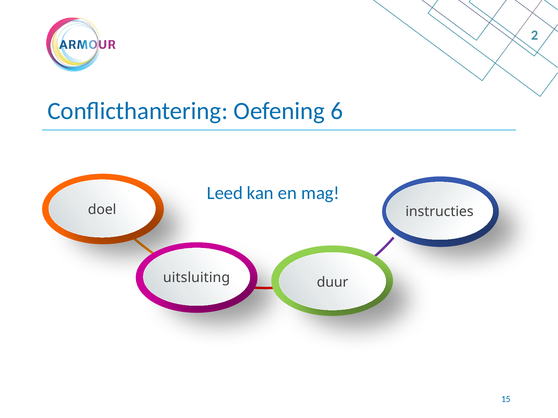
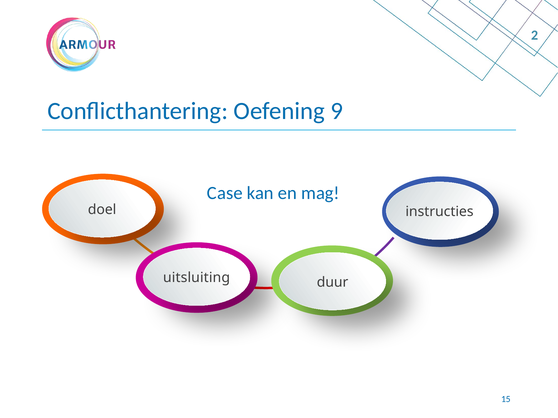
6: 6 -> 9 (337, 111)
Leed: Leed -> Case (225, 193)
